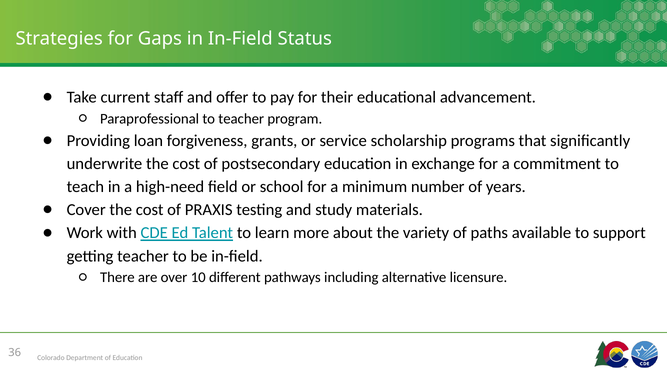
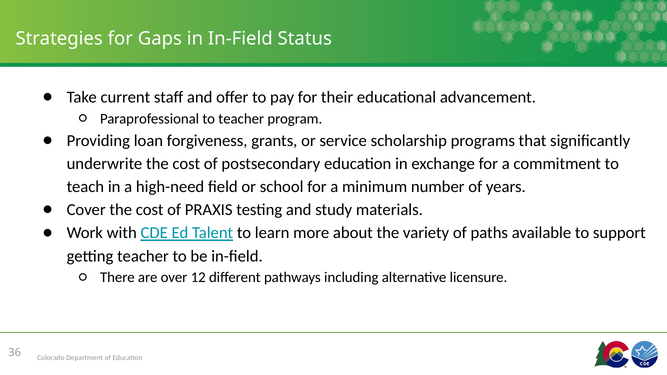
10: 10 -> 12 (198, 278)
